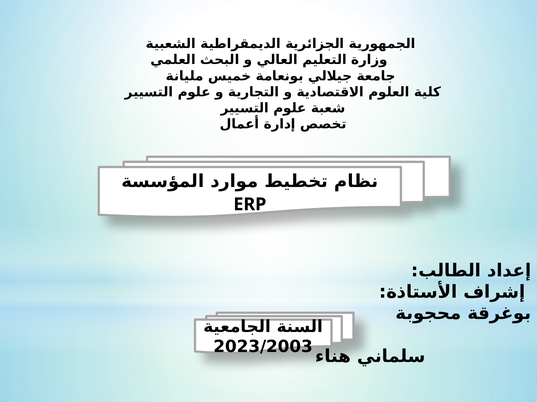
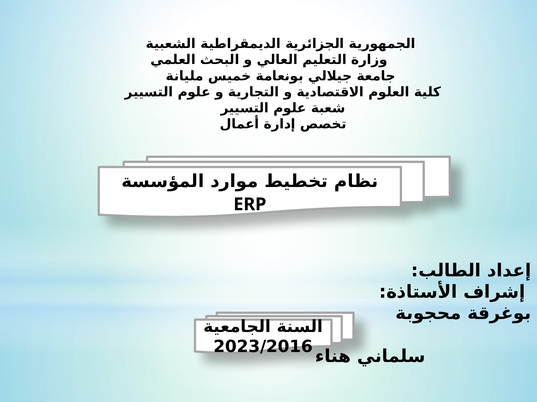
2023/2003: 2023/2003 -> 2023/2016 (263, 347)
